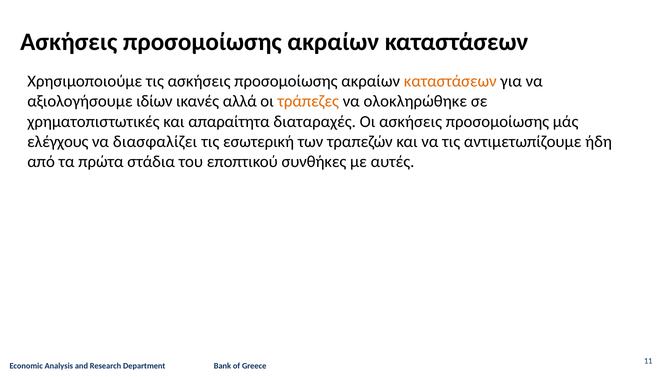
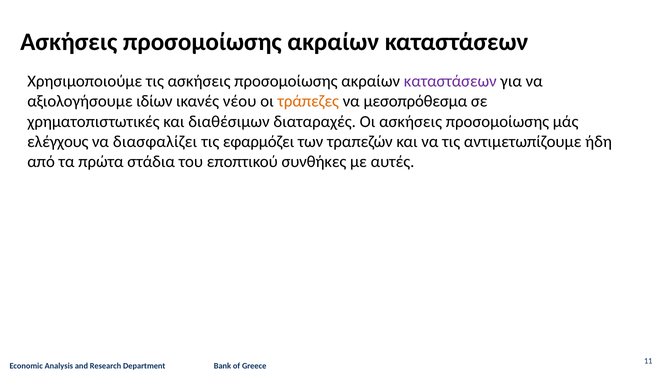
καταστάσεων colour: orange -> purple (450, 81)
αλλά: αλλά -> νέου (240, 101)
ολοκληρώθηκε: ολοκληρώθηκε -> μεσοπρόθεσμα (415, 101)
απαραίτητα: απαραίτητα -> διαθέσιμων (229, 121)
εσωτερική: εσωτερική -> εφαρμόζει (259, 142)
